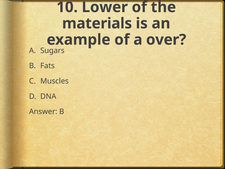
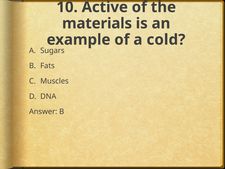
Lower: Lower -> Active (105, 7)
over: over -> cold (166, 40)
